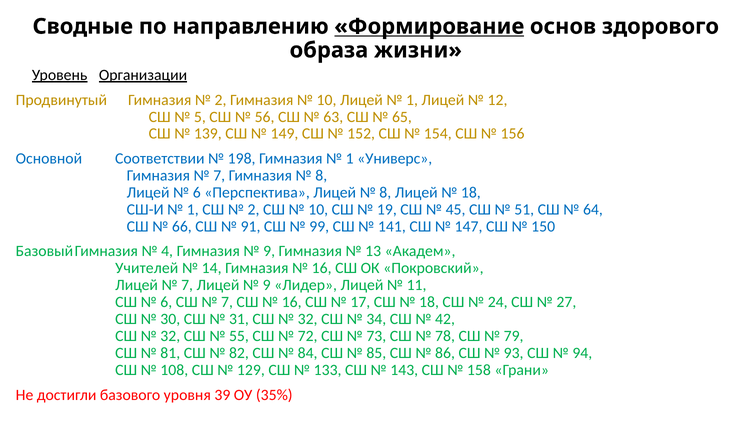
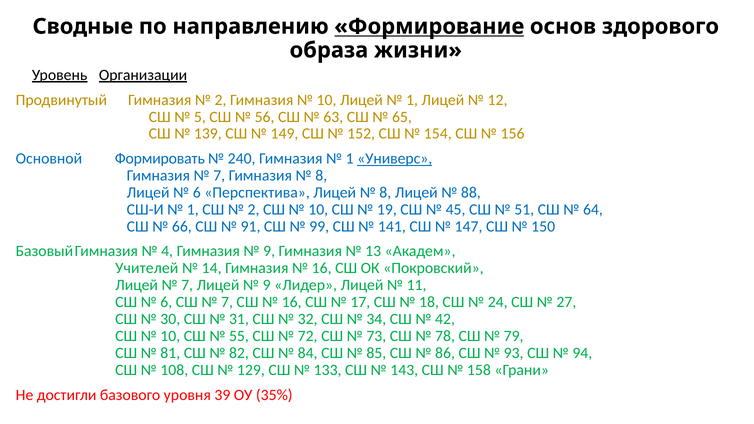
Соответствии: Соответствии -> Формировать (160, 159)
198: 198 -> 240 (242, 159)
Универс underline: none -> present (395, 159)
18: 18 -> 88 (471, 193)
32: 32 -> 10 (170, 336)
